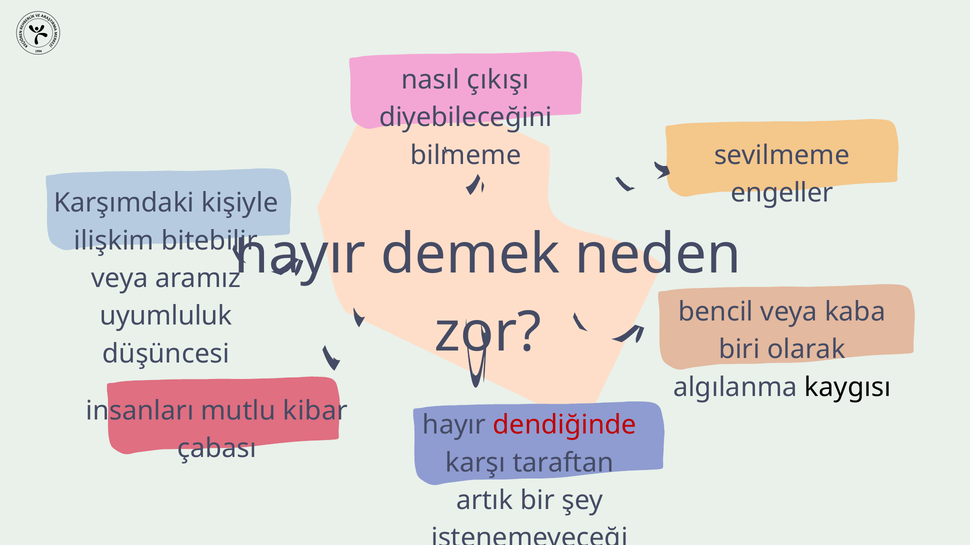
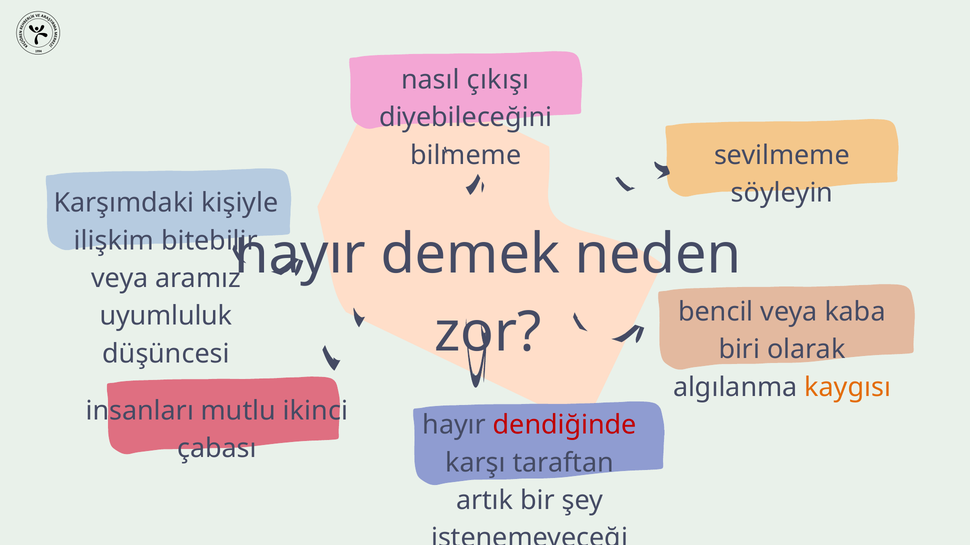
engeller: engeller -> söyleyin (782, 193)
kaygısı colour: black -> orange (848, 388)
kibar: kibar -> ikinci (316, 411)
